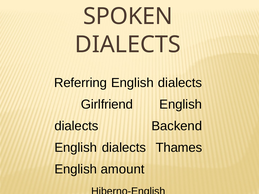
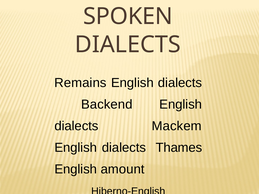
Referring: Referring -> Remains (80, 83)
Girlfriend: Girlfriend -> Backend (107, 104)
Backend: Backend -> Mackem (177, 126)
